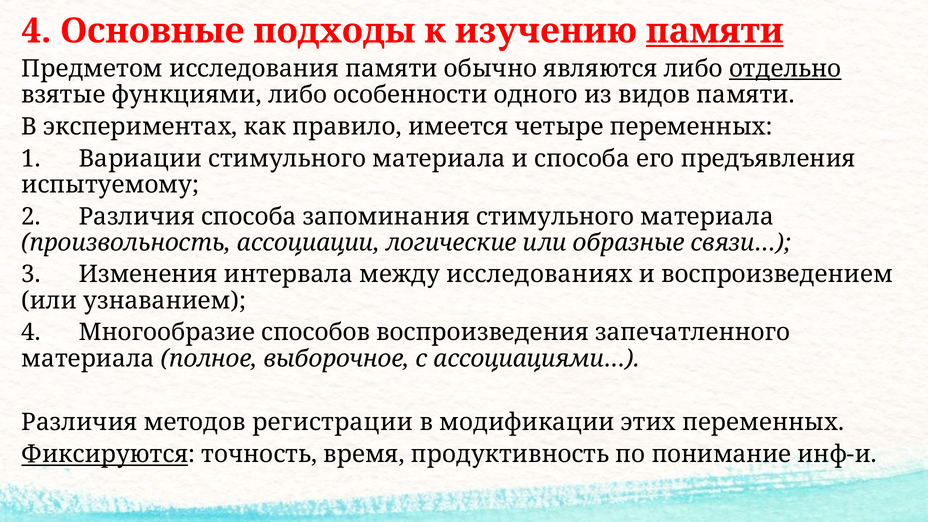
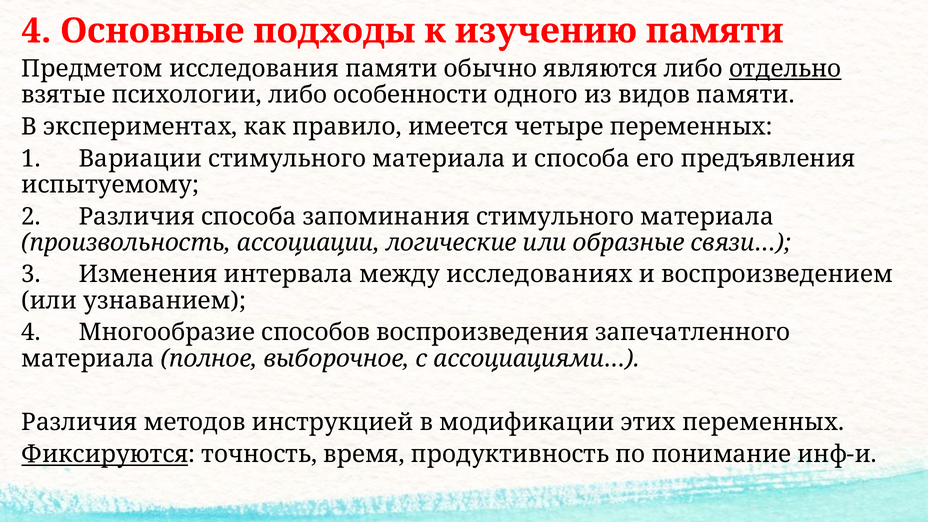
памяти underline: present -> none (715, 31)
функциями: функциями -> психологии (187, 95)
регистрации: регистрации -> инструкцией (333, 422)
